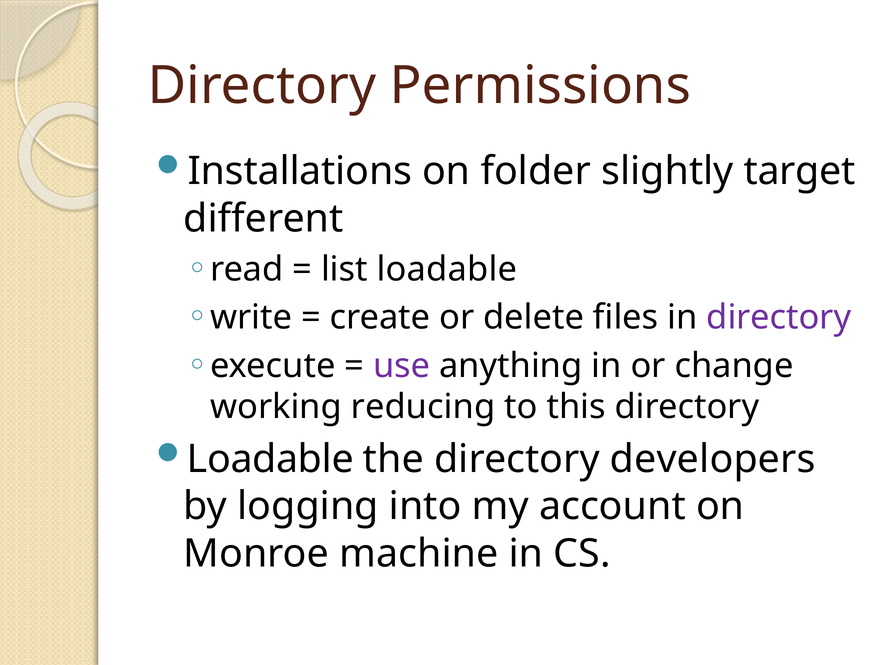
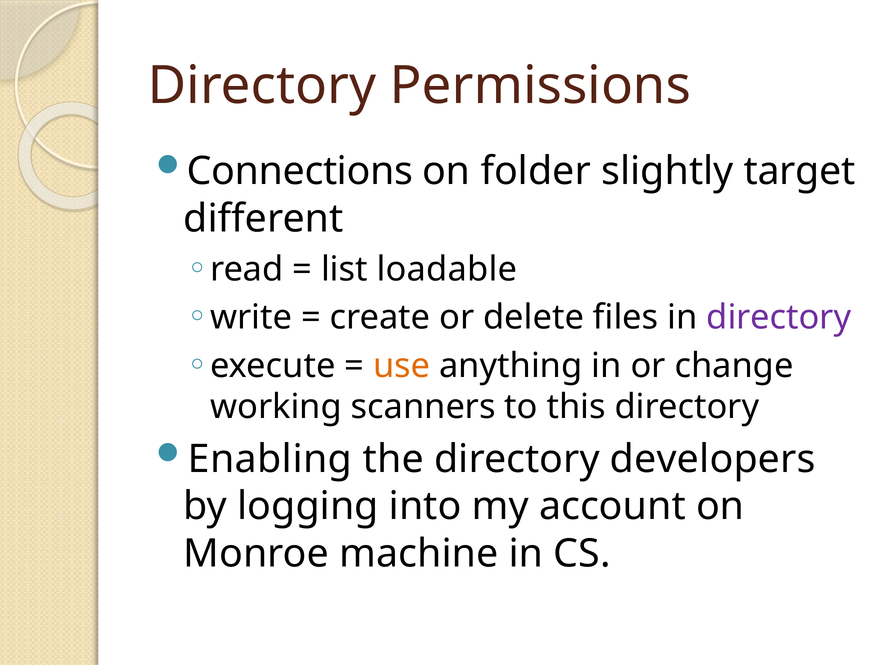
Installations: Installations -> Connections (300, 171)
use colour: purple -> orange (402, 366)
reducing: reducing -> scanners (423, 407)
Loadable: Loadable -> Enabling (270, 459)
